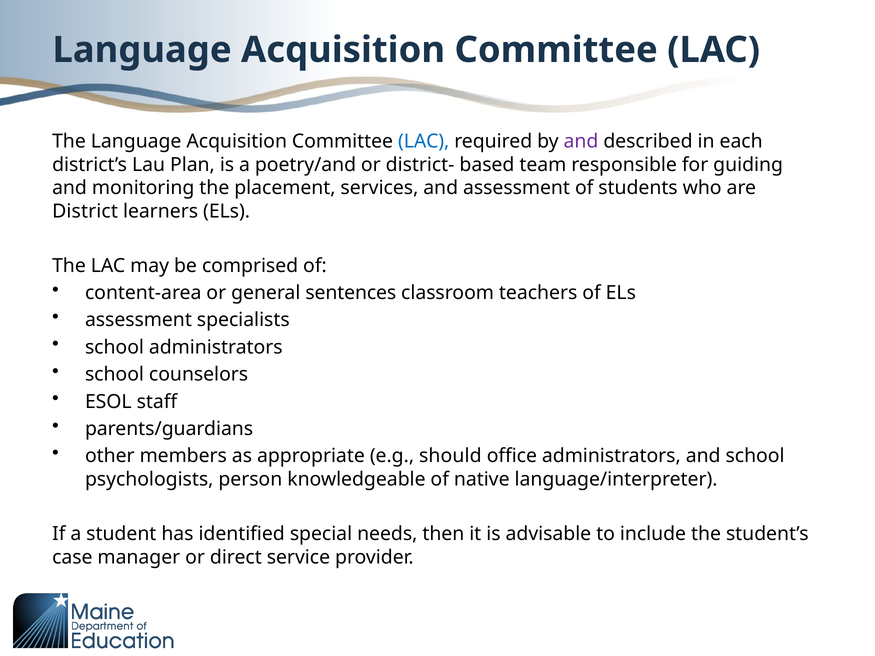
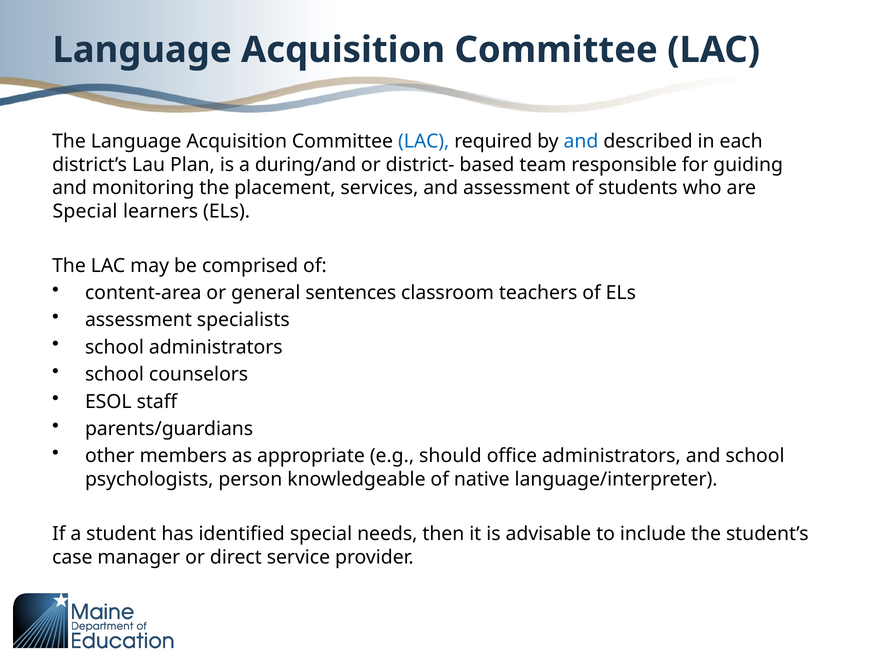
and colour: purple -> blue (581, 141)
poetry/and: poetry/and -> during/and (306, 165)
District: District -> Special (85, 211)
